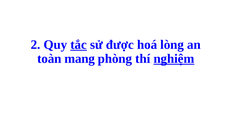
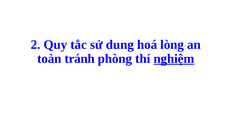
tắc underline: present -> none (79, 45)
được: được -> dung (120, 45)
mang: mang -> tránh (80, 58)
